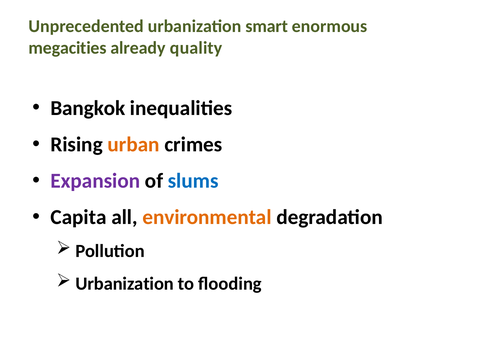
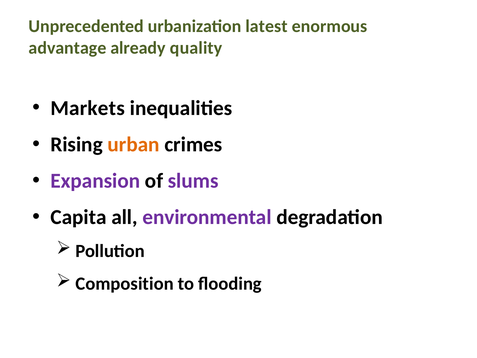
smart: smart -> latest (267, 26)
megacities: megacities -> advantage (67, 48)
Bangkok: Bangkok -> Markets (88, 108)
slums colour: blue -> purple (193, 181)
environmental colour: orange -> purple (207, 217)
Urbanization: Urbanization -> Composition (125, 284)
